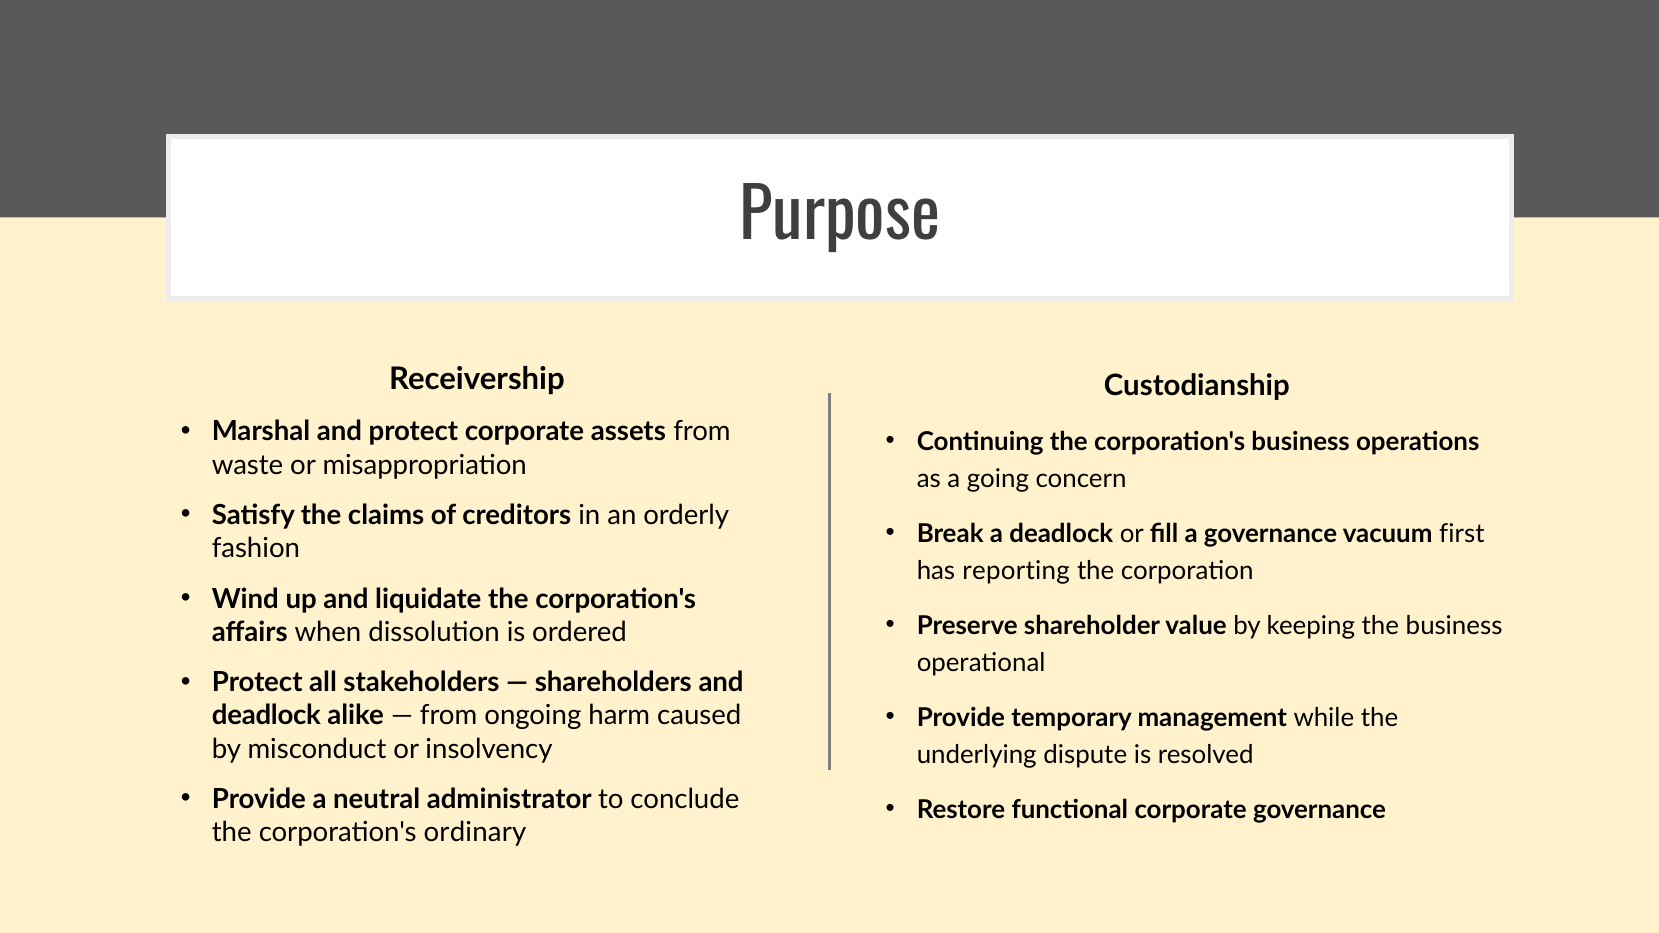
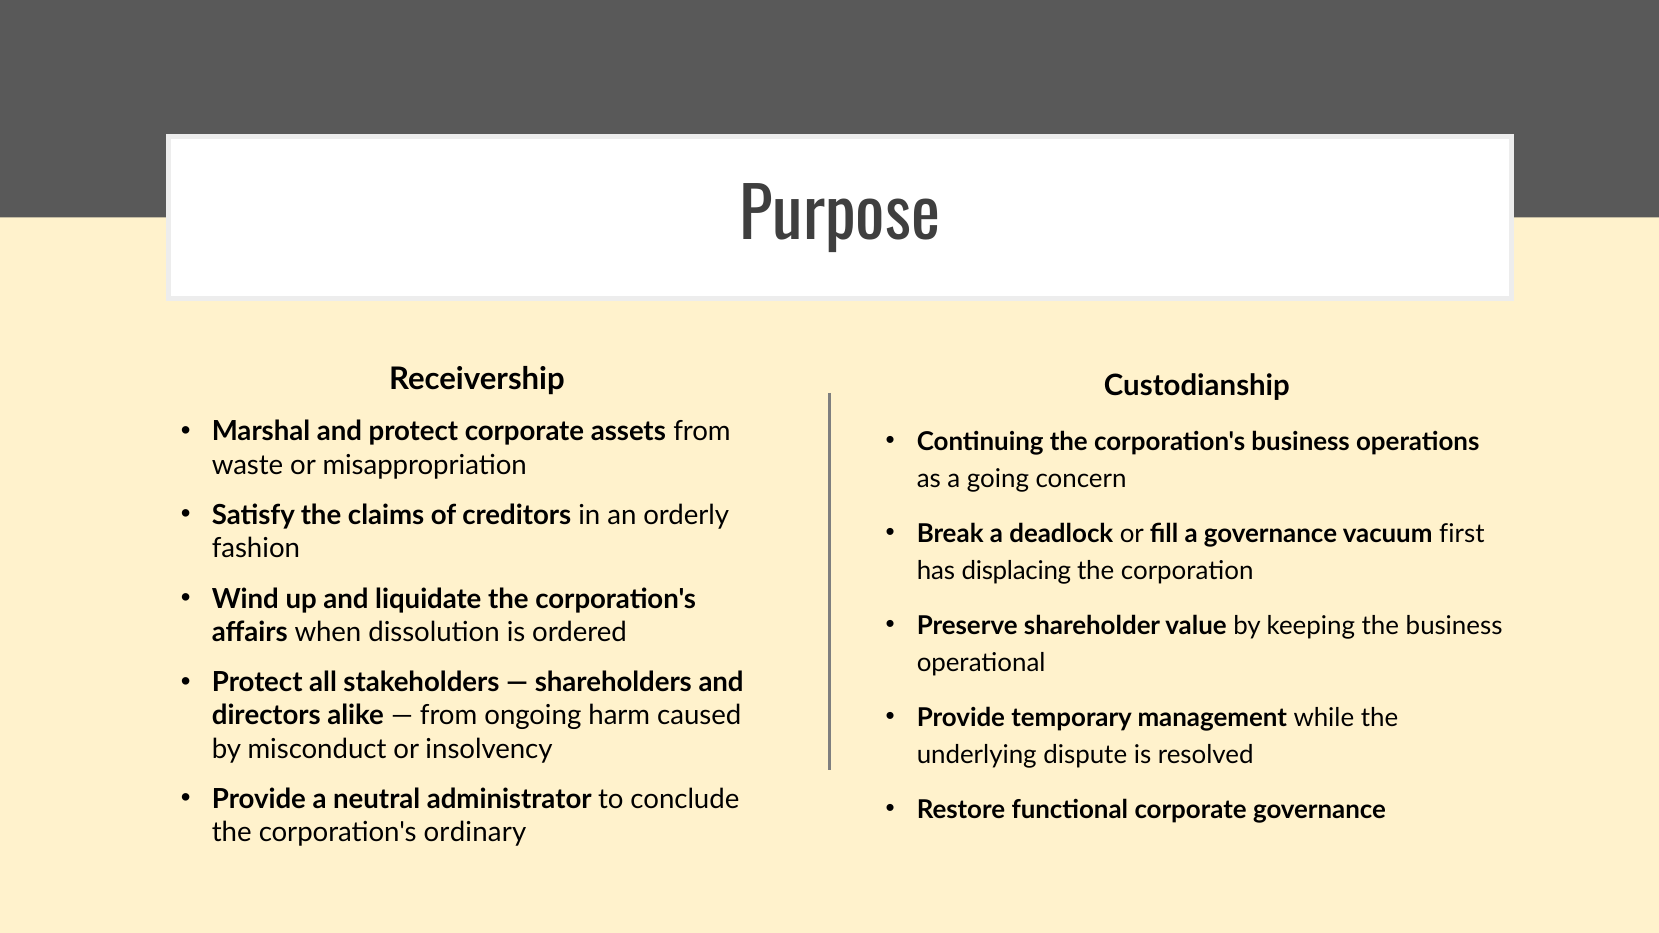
reporting: reporting -> displacing (1016, 571)
deadlock: deadlock -> directors (266, 716)
